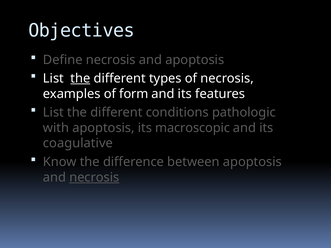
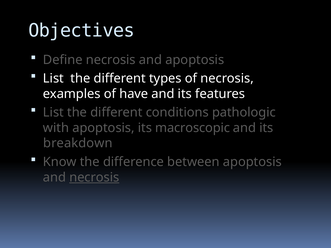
the underline: present -> none (80, 79)
form: form -> have (134, 94)
coagulative: coagulative -> breakdown (78, 143)
